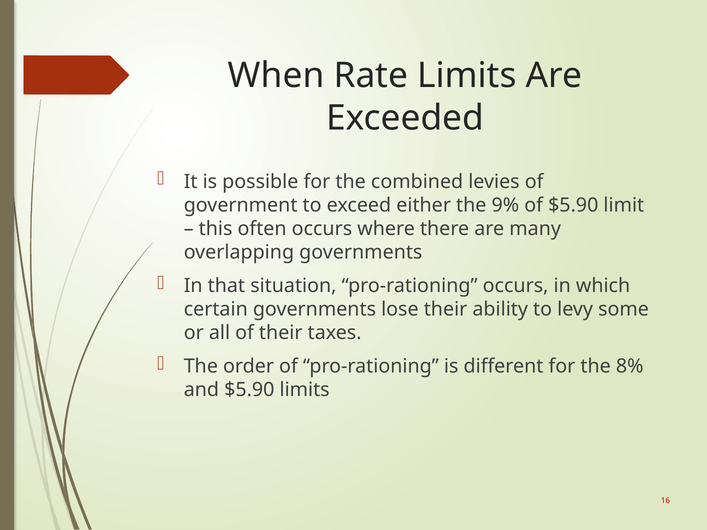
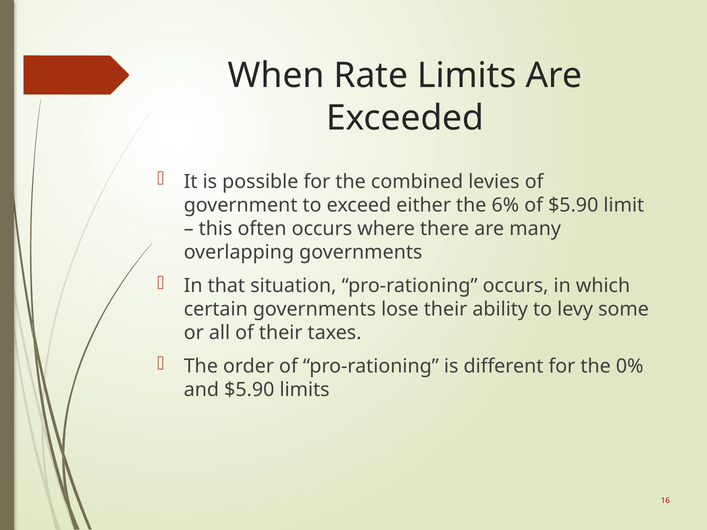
9%: 9% -> 6% (505, 205)
8%: 8% -> 0% (630, 367)
